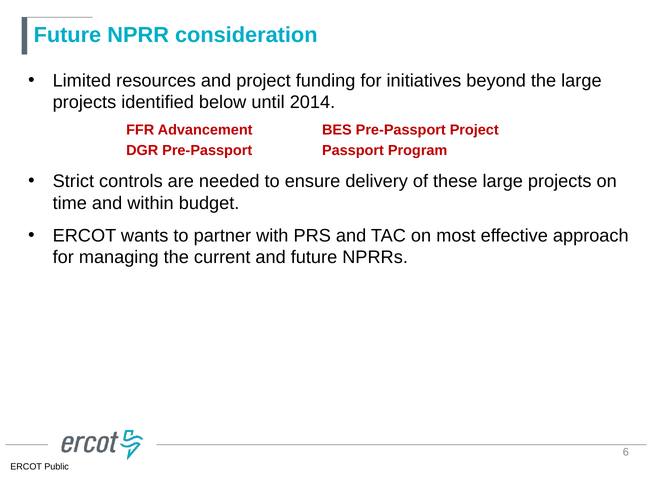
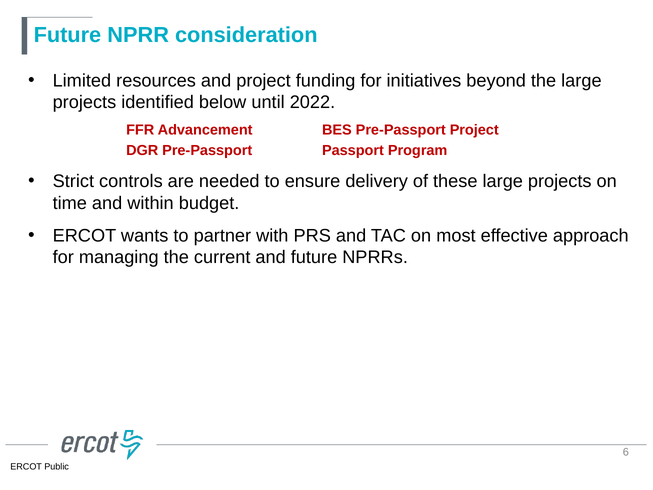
2014: 2014 -> 2022 (312, 102)
